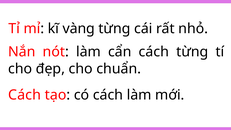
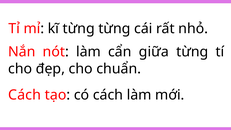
kĩ vàng: vàng -> từng (79, 29)
cẩn cách: cách -> giữa (154, 52)
